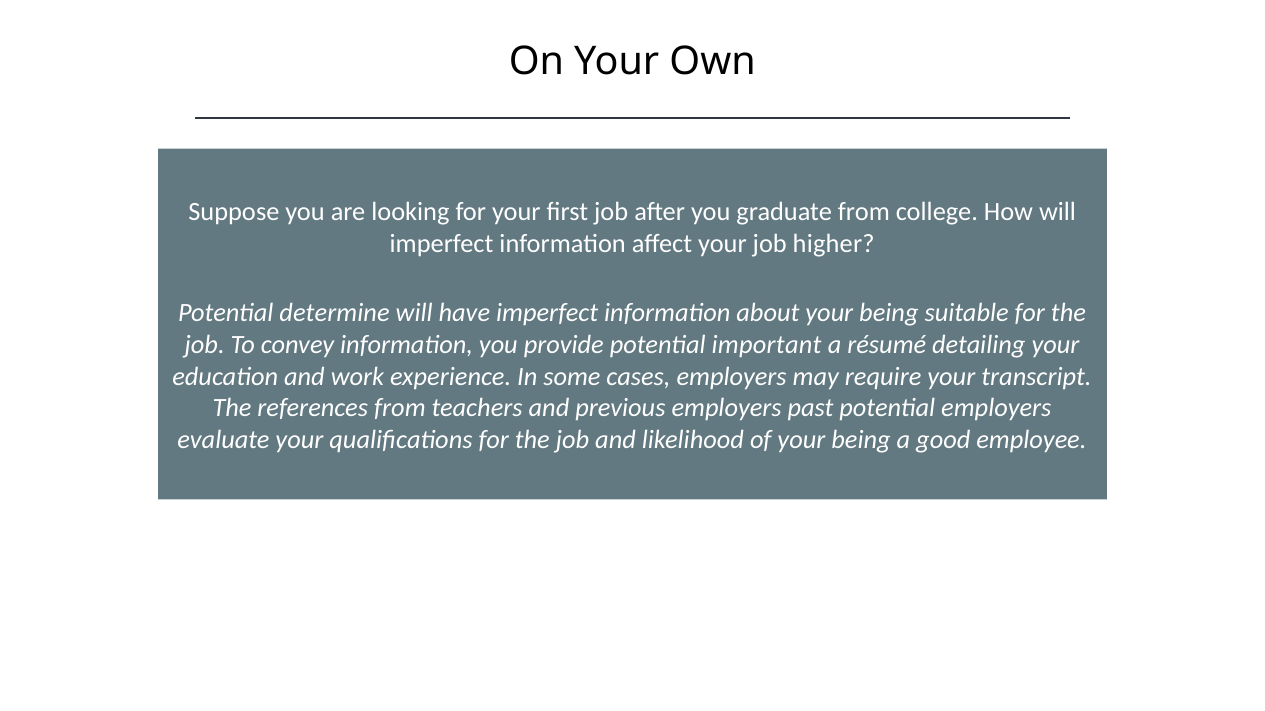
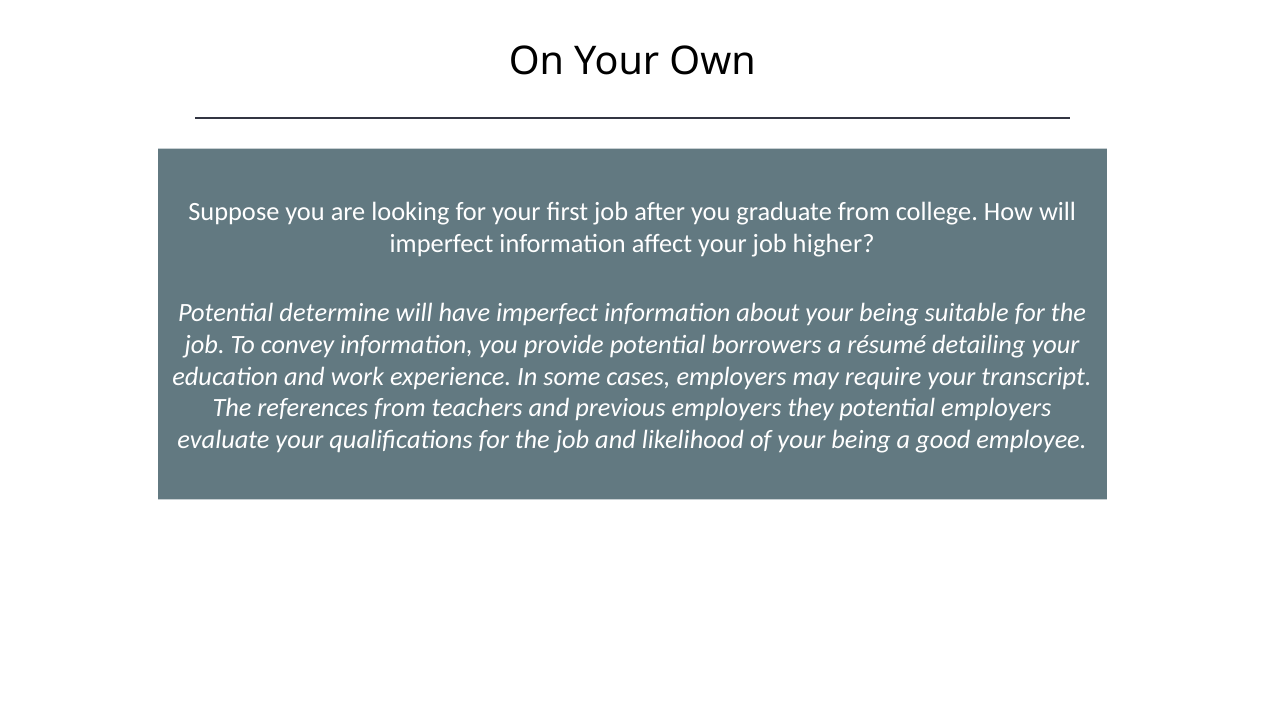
important: important -> borrowers (767, 345)
past: past -> they (811, 408)
